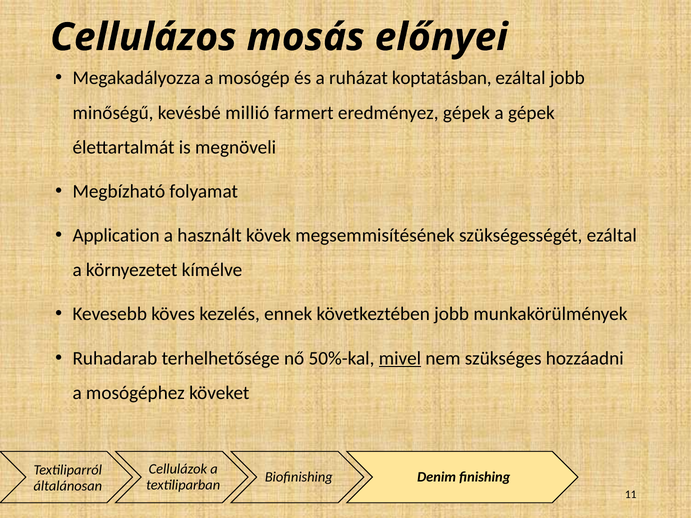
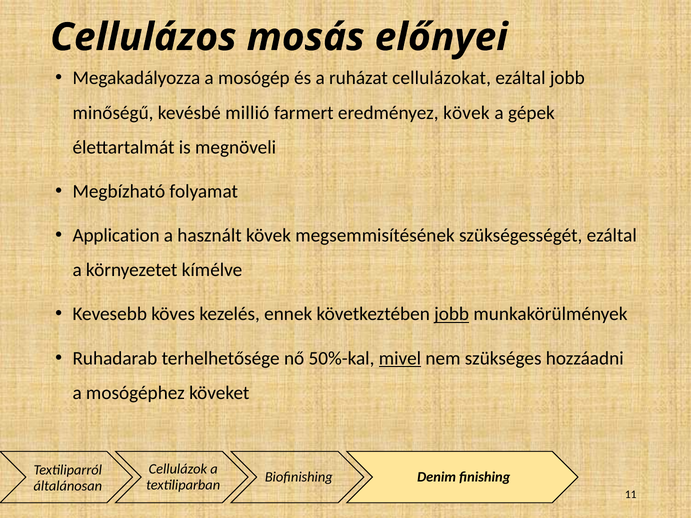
koptatásban: koptatásban -> cellulázokat (442, 78)
eredményez gépek: gépek -> kövek (466, 113)
jobb underline: none -> present (452, 314)
